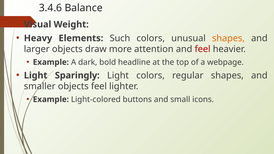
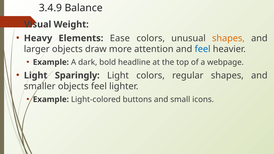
3.4.6: 3.4.6 -> 3.4.9 (50, 8)
Such: Such -> Ease (120, 38)
feel colour: red -> blue (203, 49)
